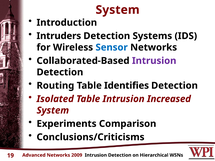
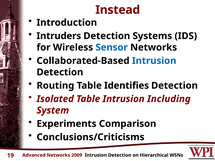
System: System -> Instead (118, 10)
Intrusion colour: purple -> blue (154, 61)
Increased: Increased -> Including (169, 99)
